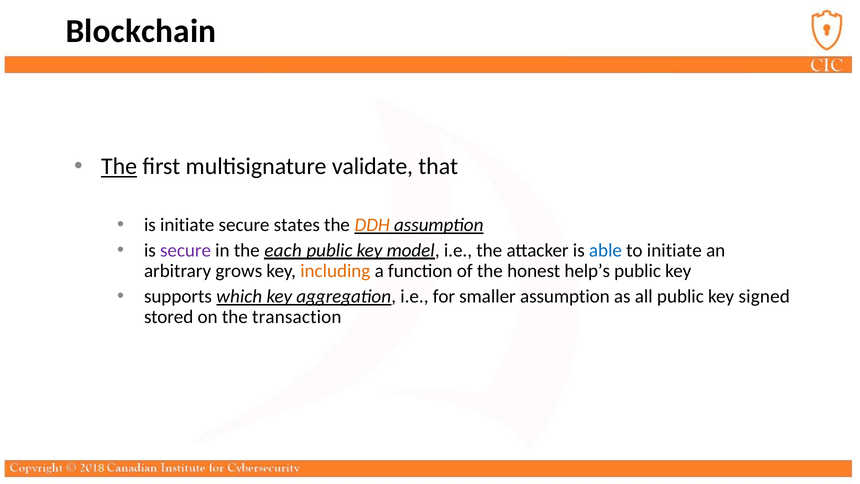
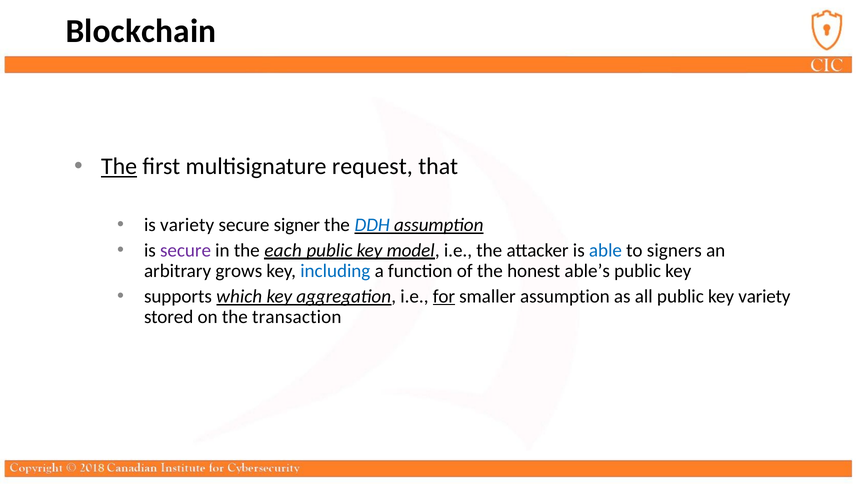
validate: validate -> request (372, 166)
is initiate: initiate -> variety (187, 225)
states: states -> signer (297, 225)
DDH colour: orange -> blue (372, 225)
to initiate: initiate -> signers (674, 250)
including colour: orange -> blue (335, 271)
help’s: help’s -> able’s (587, 271)
for underline: none -> present (444, 296)
key signed: signed -> variety (764, 296)
